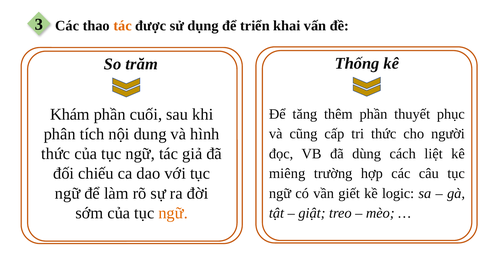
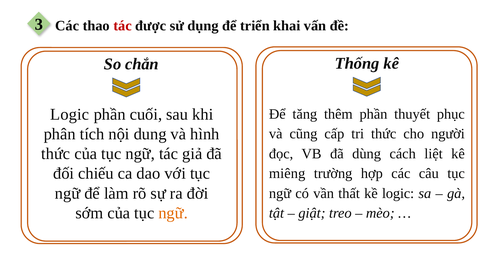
tác colour: orange -> red (123, 26)
trăm: trăm -> chắn (142, 64)
Khám: Khám -> Logic (70, 115)
giết: giết -> thất (349, 193)
